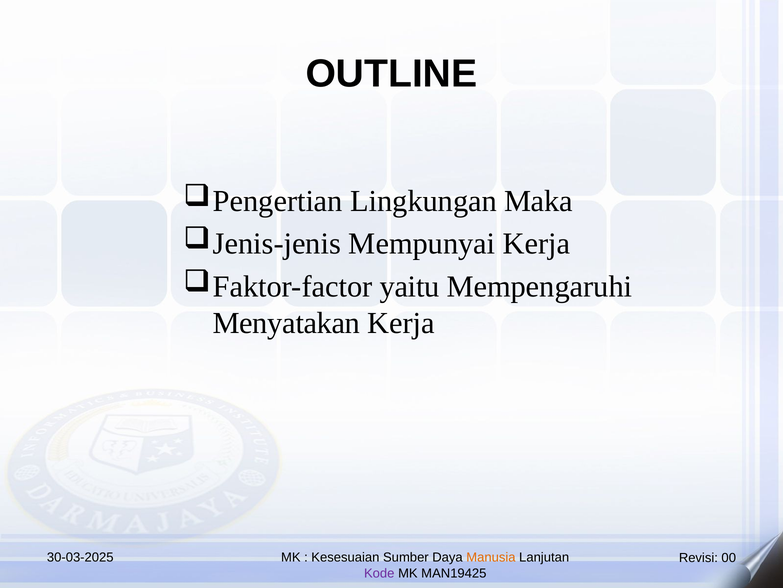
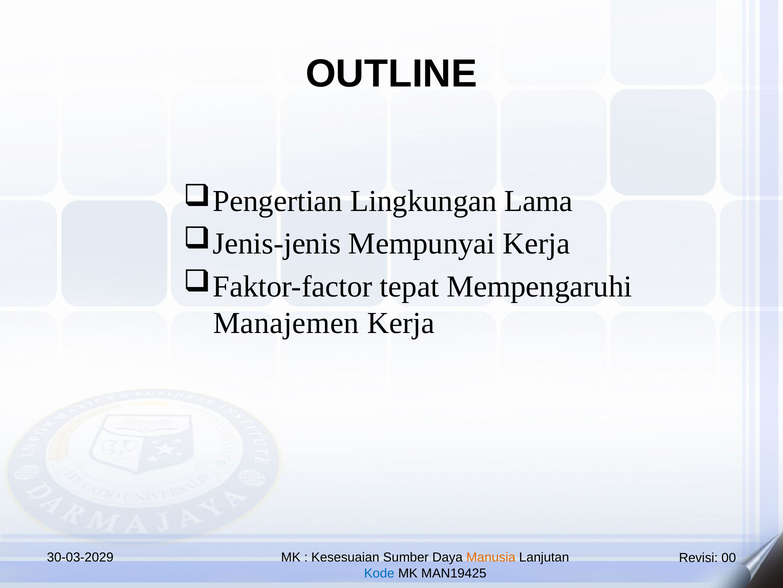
Maka: Maka -> Lama (538, 201)
yaitu: yaitu -> tepat (409, 286)
Menyatakan: Menyatakan -> Manajemen (286, 323)
30-03-2025: 30-03-2025 -> 30-03-2029 (80, 557)
Kode colour: purple -> blue (379, 573)
